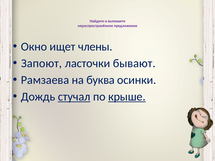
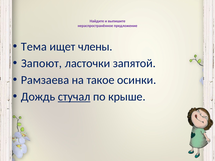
Окно: Окно -> Тема (34, 47)
бывают: бывают -> запятой (134, 63)
буква: буква -> такое (101, 80)
крыше underline: present -> none (127, 97)
